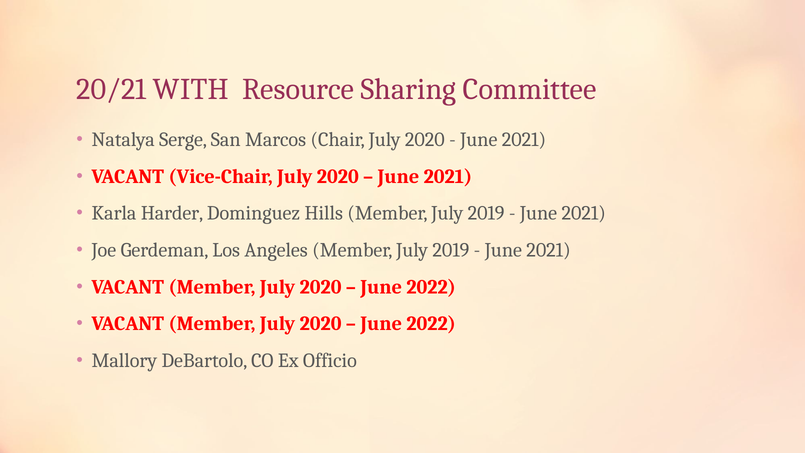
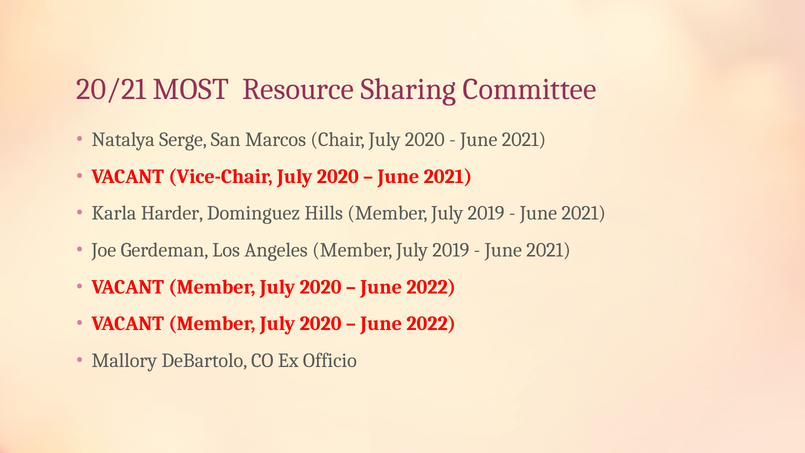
WITH: WITH -> MOST (191, 89)
